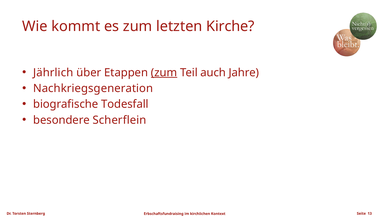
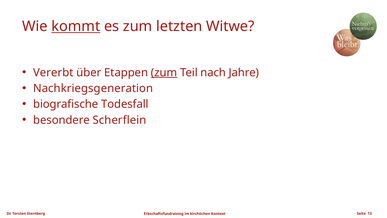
kommt underline: none -> present (76, 26)
Kirche: Kirche -> Witwe (230, 26)
Jährlich: Jährlich -> Vererbt (53, 72)
auch: auch -> nach (213, 72)
